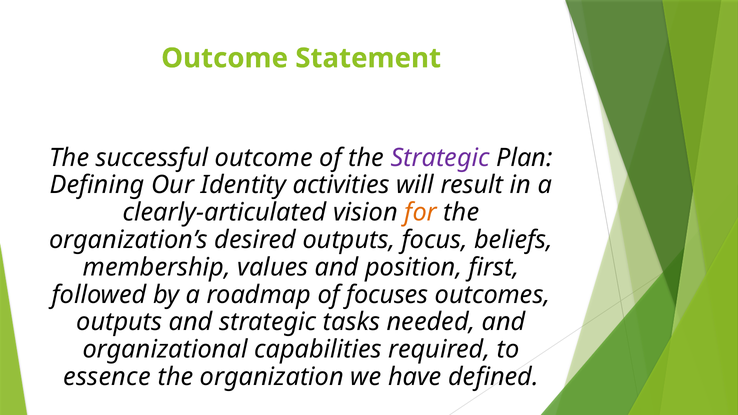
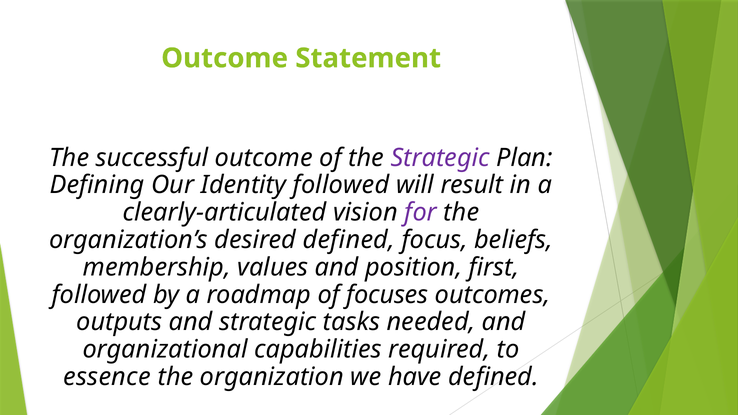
Identity activities: activities -> followed (341, 185)
for colour: orange -> purple (421, 213)
desired outputs: outputs -> defined (349, 240)
